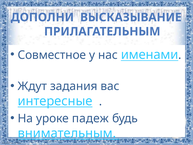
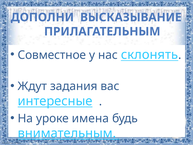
именами: именами -> склонять (150, 55)
падеж: падеж -> имена (90, 118)
